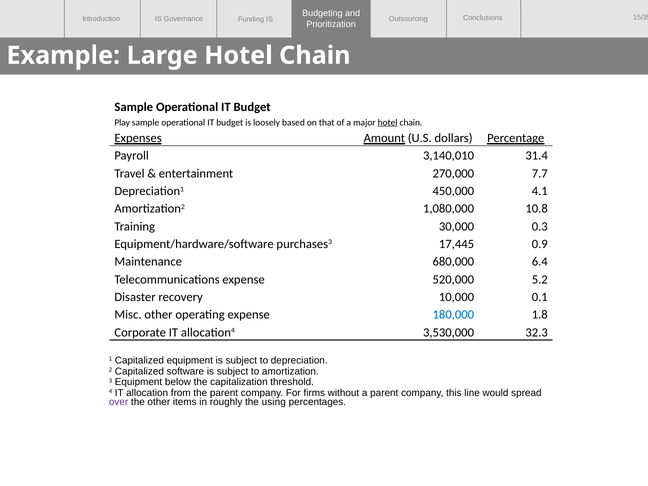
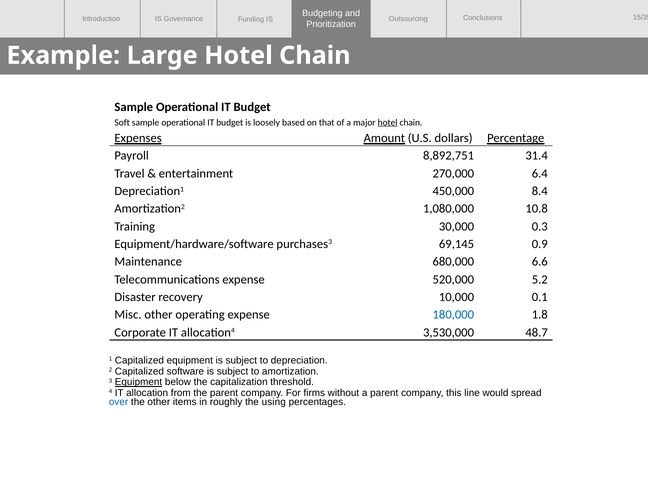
Play: Play -> Soft (122, 122)
3,140,010: 3,140,010 -> 8,892,751 (449, 156)
7.7: 7.7 -> 6.4 (540, 173)
4.1: 4.1 -> 8.4 (540, 191)
17,445: 17,445 -> 69,145 (457, 244)
6.4: 6.4 -> 6.6 (540, 262)
32.3: 32.3 -> 48.7 (537, 332)
Equipment underline: none -> present (139, 382)
over colour: purple -> blue (119, 402)
